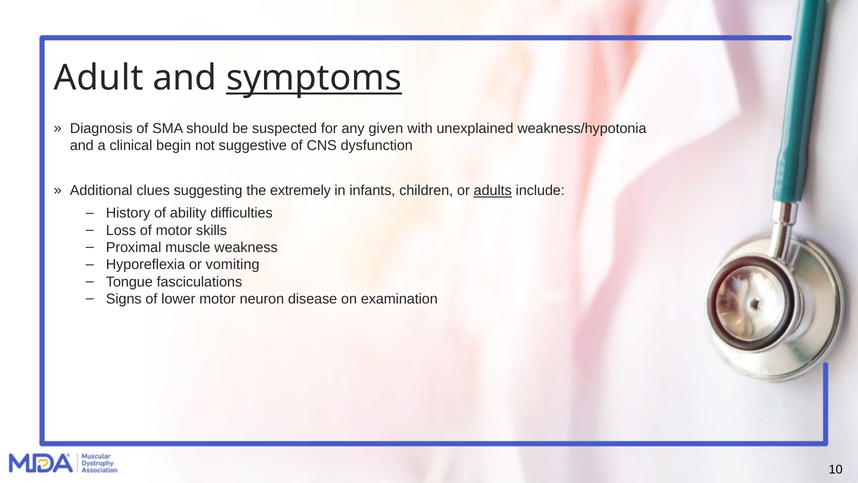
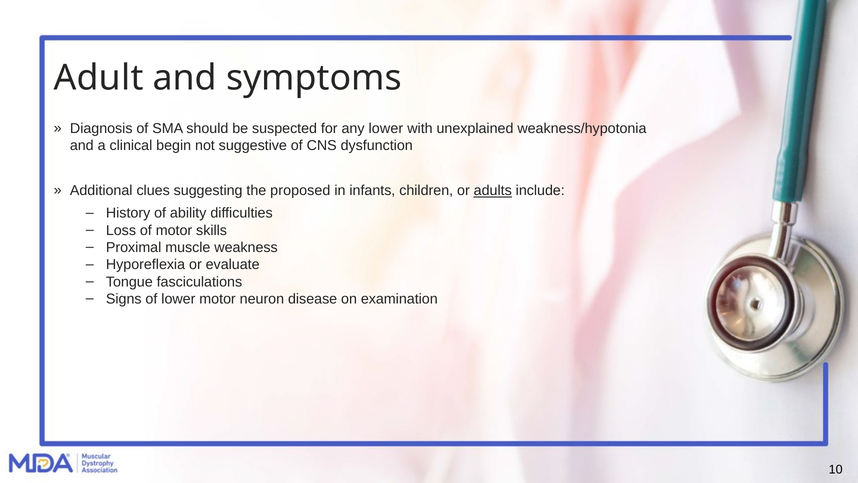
symptoms underline: present -> none (314, 78)
any given: given -> lower (386, 128)
extremely: extremely -> proposed (300, 191)
vomiting: vomiting -> evaluate (233, 264)
